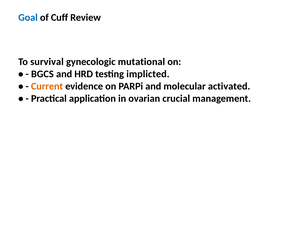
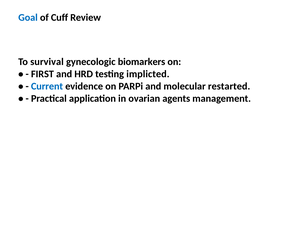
mutational: mutational -> biomarkers (142, 62)
BGCS: BGCS -> FIRST (42, 74)
Current colour: orange -> blue (47, 86)
activated: activated -> restarted (229, 86)
crucial: crucial -> agents (176, 98)
